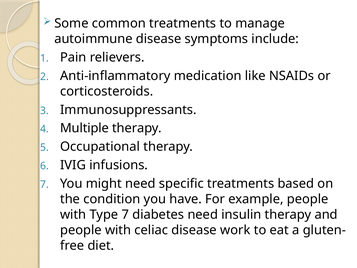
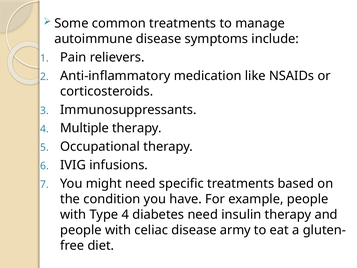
Type 7: 7 -> 4 (125, 214)
work: work -> army (235, 230)
